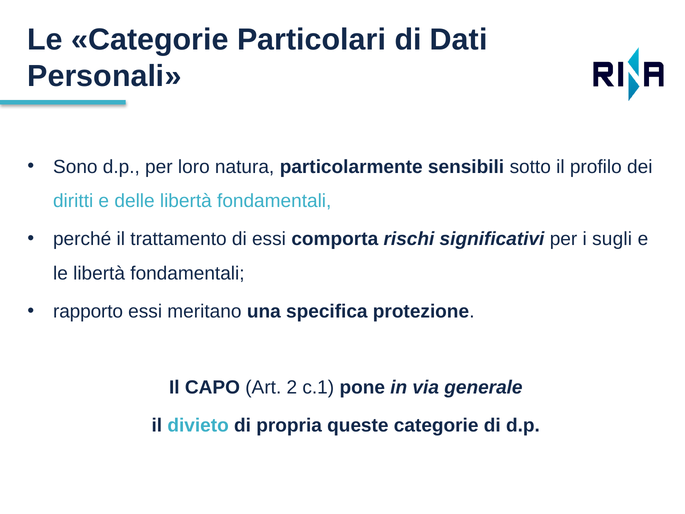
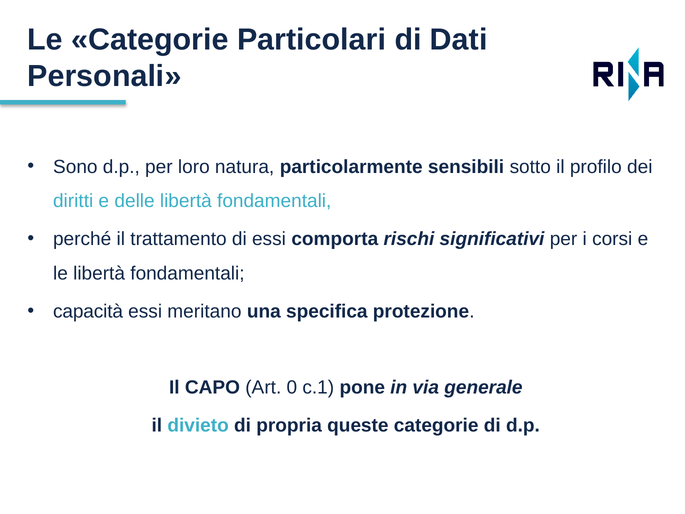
sugli: sugli -> corsi (612, 239)
rapporto: rapporto -> capacità (88, 311)
2: 2 -> 0 (292, 387)
